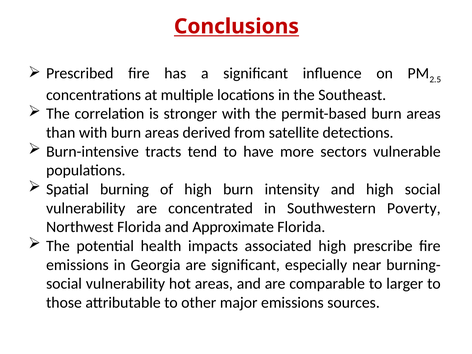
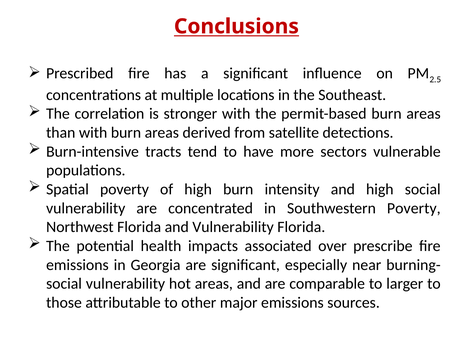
Spatial burning: burning -> poverty (124, 189)
and Approximate: Approximate -> Vulnerability (233, 227)
associated high: high -> over (332, 246)
